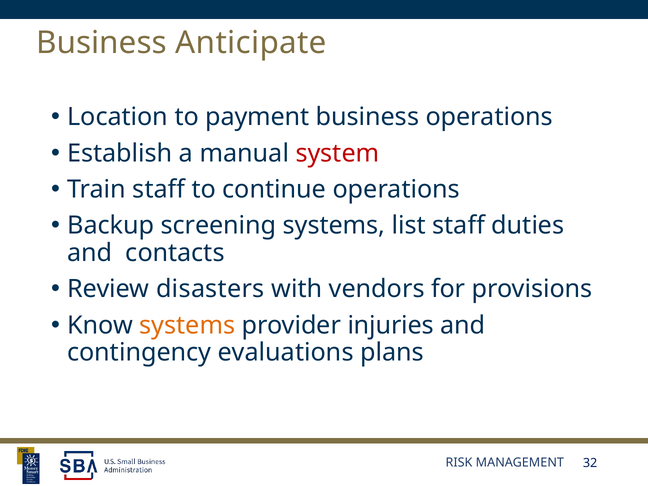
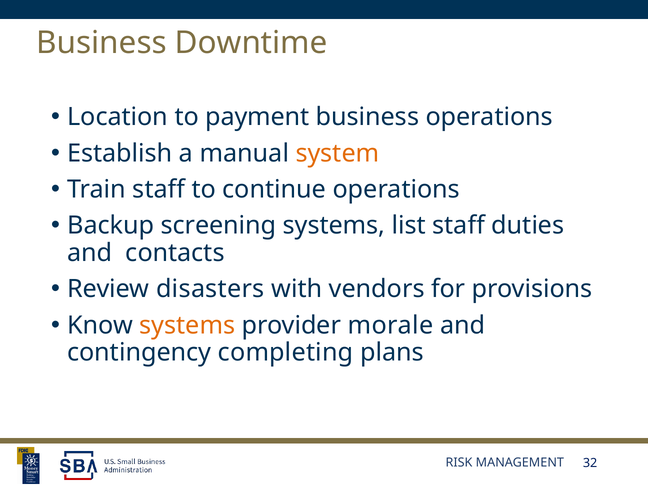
Anticipate: Anticipate -> Downtime (251, 43)
system colour: red -> orange (337, 153)
injuries: injuries -> morale (391, 325)
evaluations: evaluations -> completing (286, 353)
